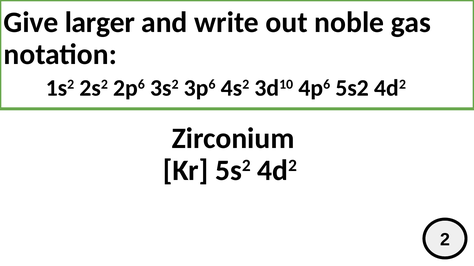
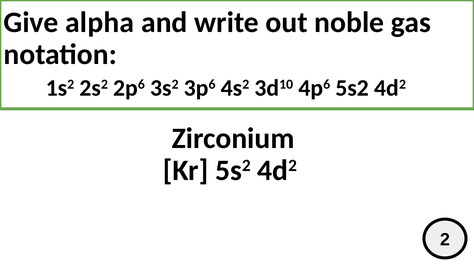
larger: larger -> alpha (100, 22)
